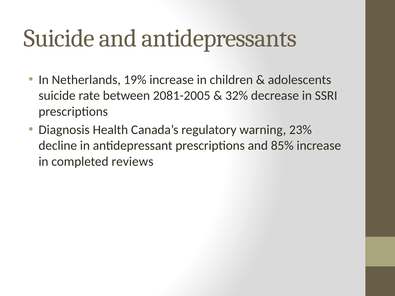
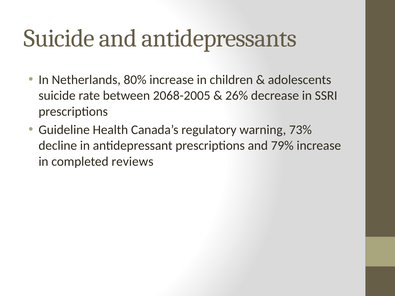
19%: 19% -> 80% (135, 80)
2081-2005: 2081-2005 -> 2068-2005 (182, 96)
32%: 32% -> 26% (237, 96)
Diagnosis: Diagnosis -> Guideline (64, 130)
23%: 23% -> 73% (300, 130)
85%: 85% -> 79% (282, 146)
